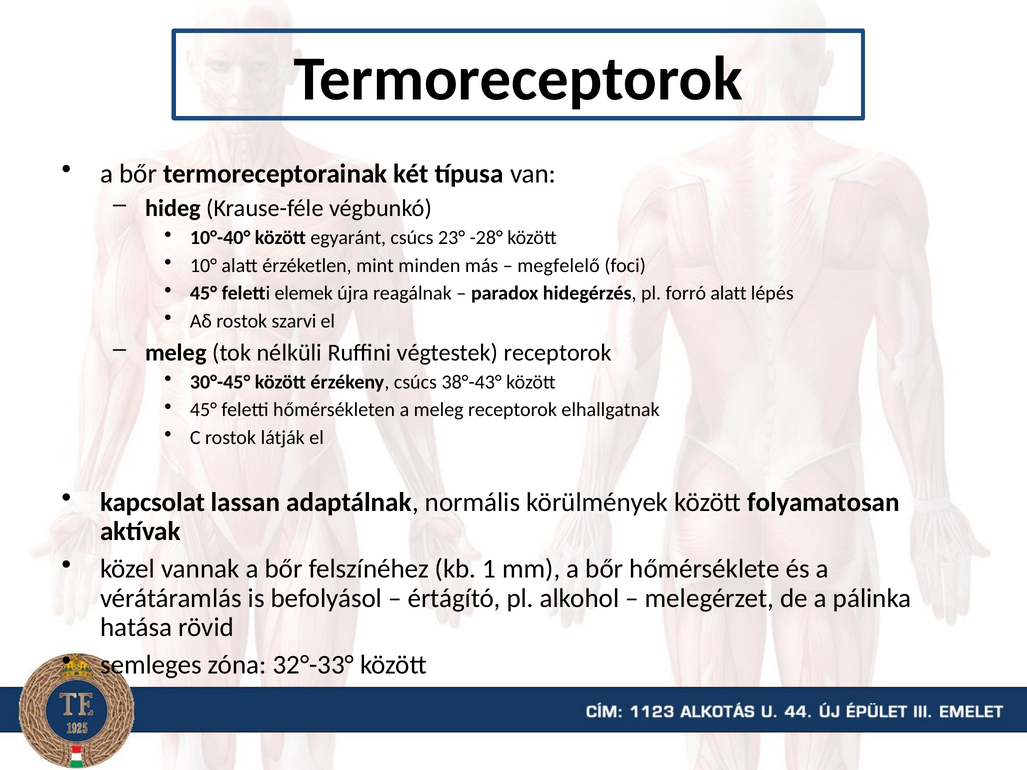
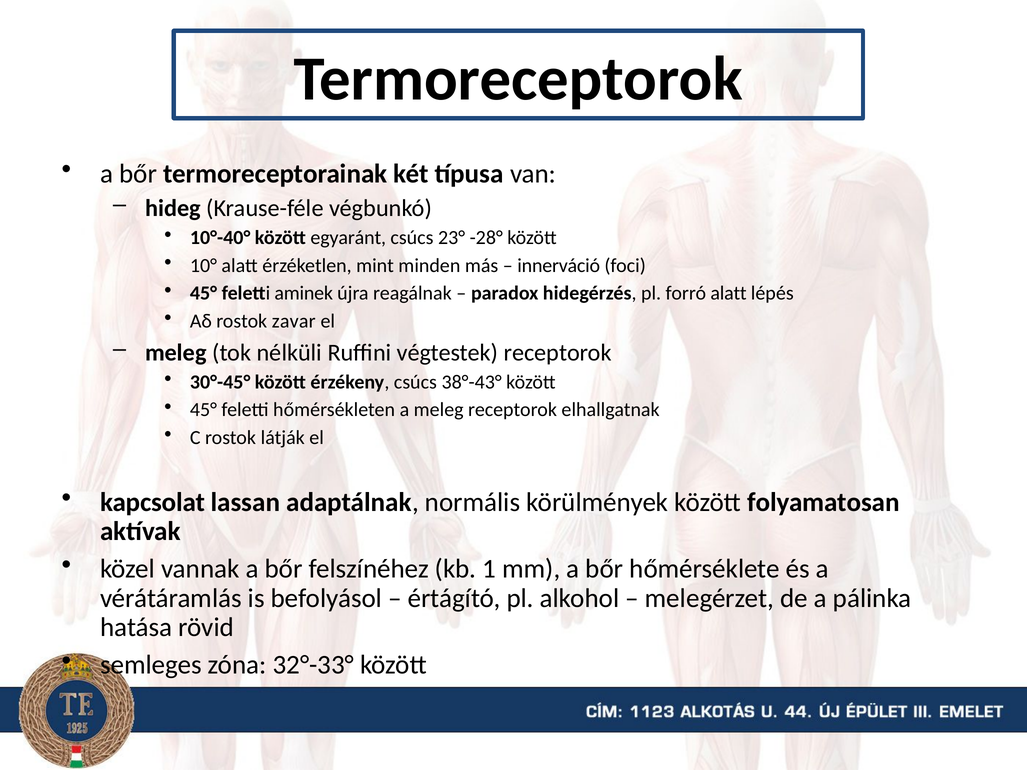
megfelelő: megfelelő -> innerváció (559, 266)
elemek: elemek -> aminek (304, 293)
szarvi: szarvi -> zavar (294, 321)
